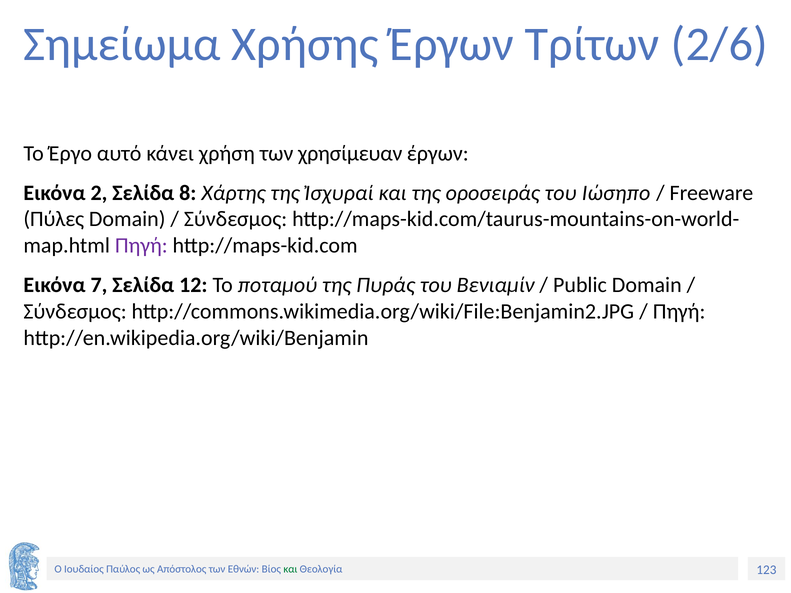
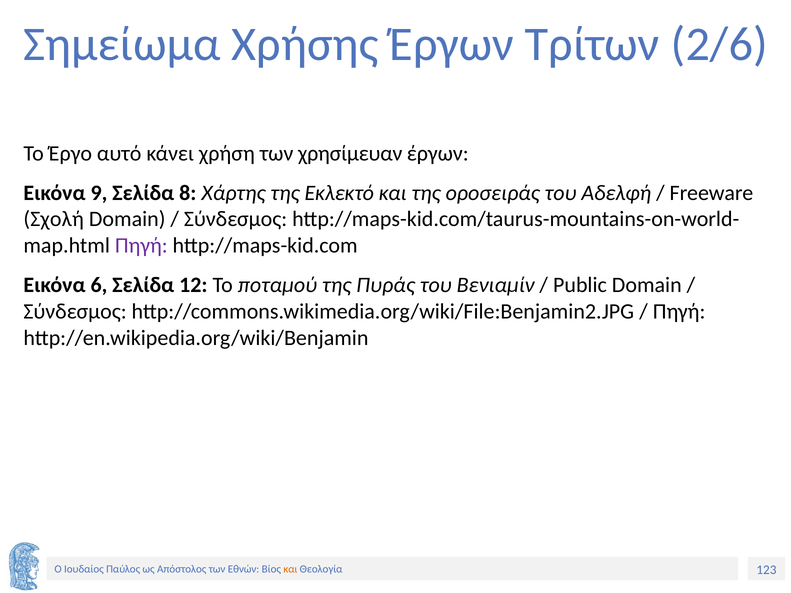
2: 2 -> 9 (99, 193)
Ἰσχυραί: Ἰσχυραί -> Εκλεκτό (339, 193)
Ιώσηπο: Ιώσηπο -> Αδελφή (616, 193)
Πύλες: Πύλες -> Σχολή (54, 219)
7: 7 -> 6 (99, 285)
και colour: green -> orange (290, 570)
